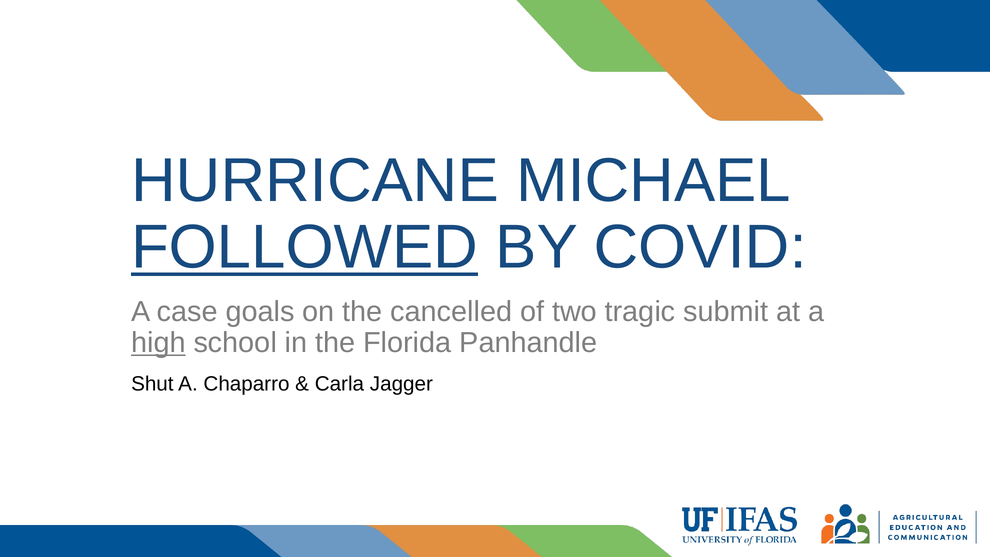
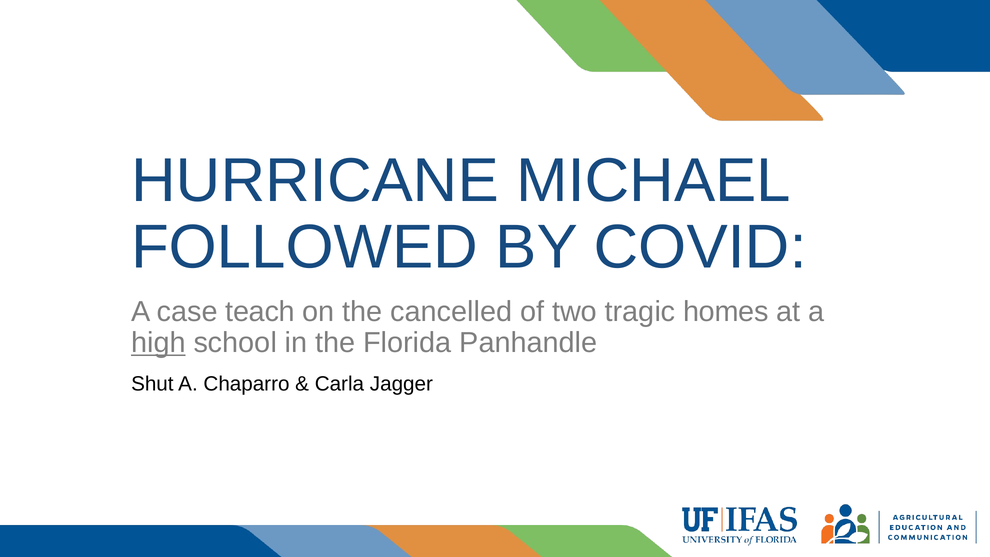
FOLLOWED underline: present -> none (305, 247)
goals: goals -> teach (260, 312)
submit: submit -> homes (726, 312)
